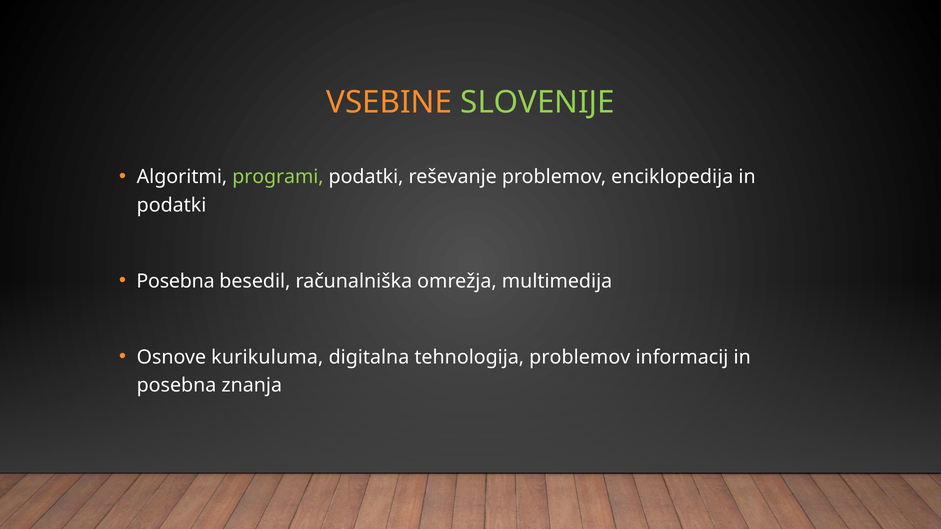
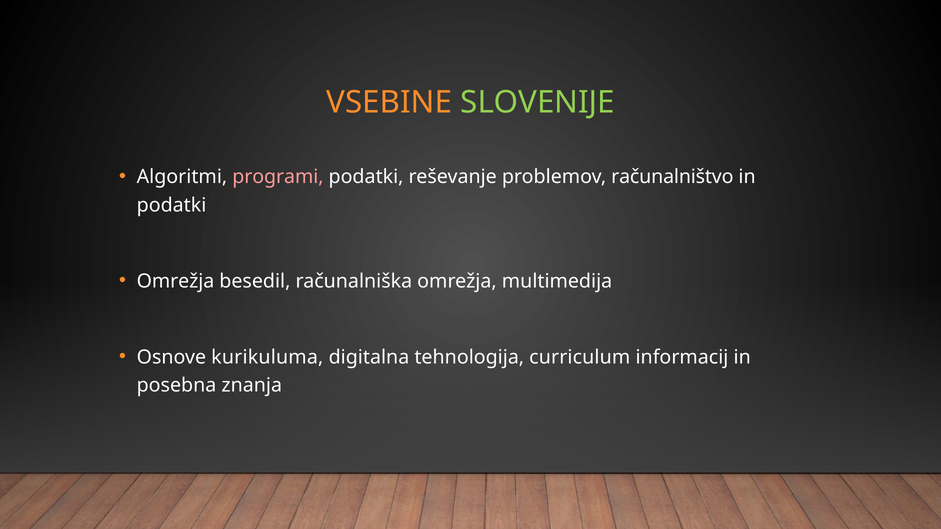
programi colour: light green -> pink (278, 177)
enciklopedija: enciklopedija -> računalništvo (672, 177)
Posebna: Posebna -> Omrežja (175, 281)
tehnologija problemov: problemov -> curriculum (580, 357)
